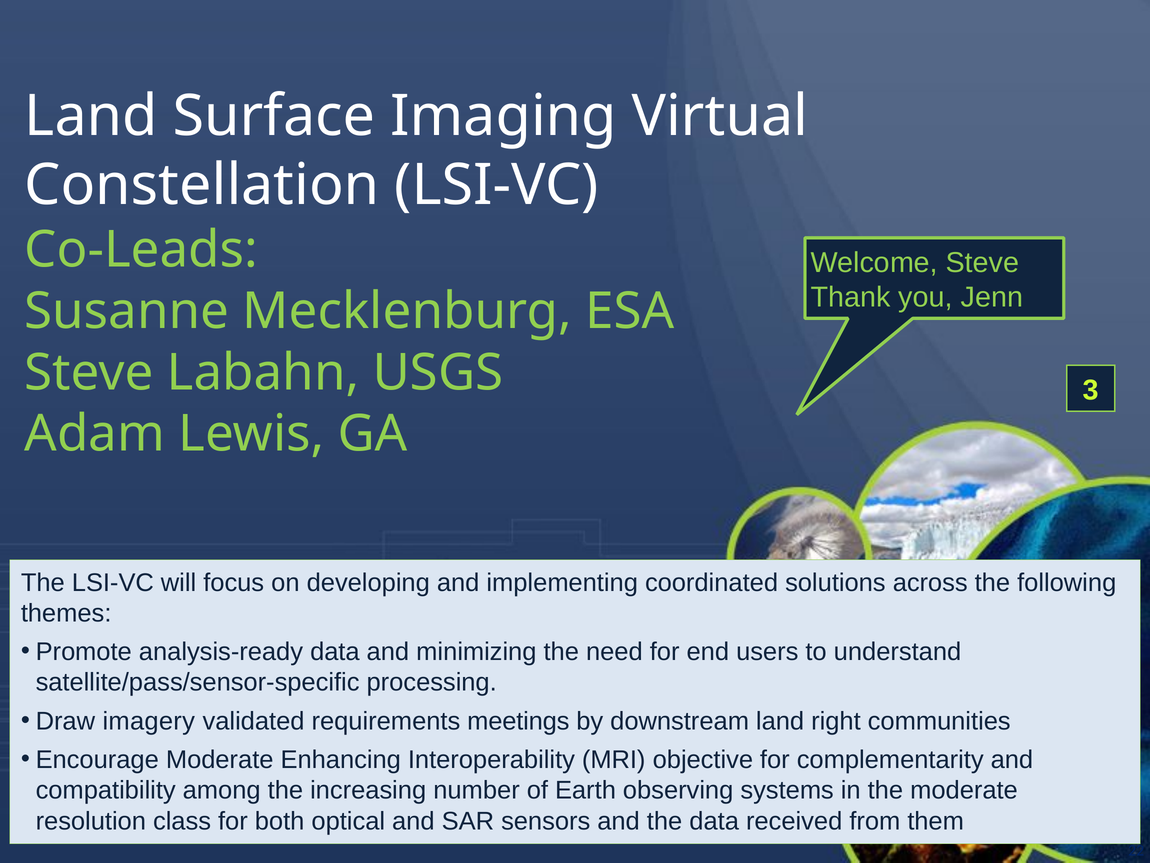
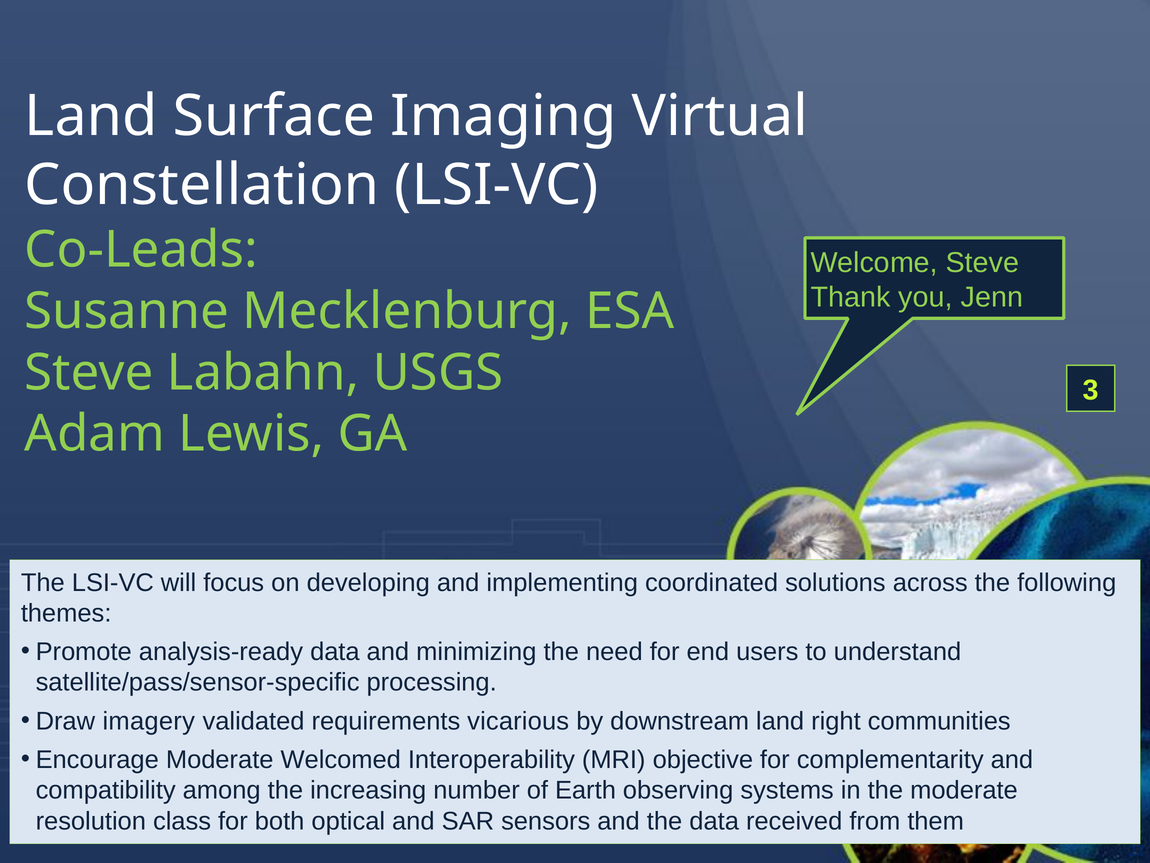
meetings: meetings -> vicarious (518, 721)
Enhancing: Enhancing -> Welcomed (341, 759)
